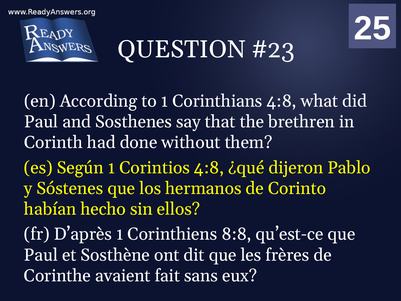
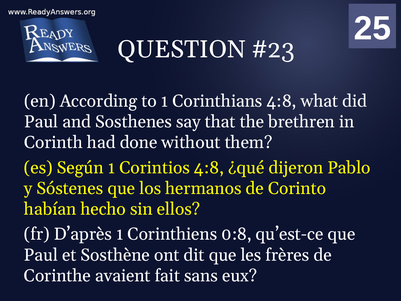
8:8: 8:8 -> 0:8 (237, 234)
